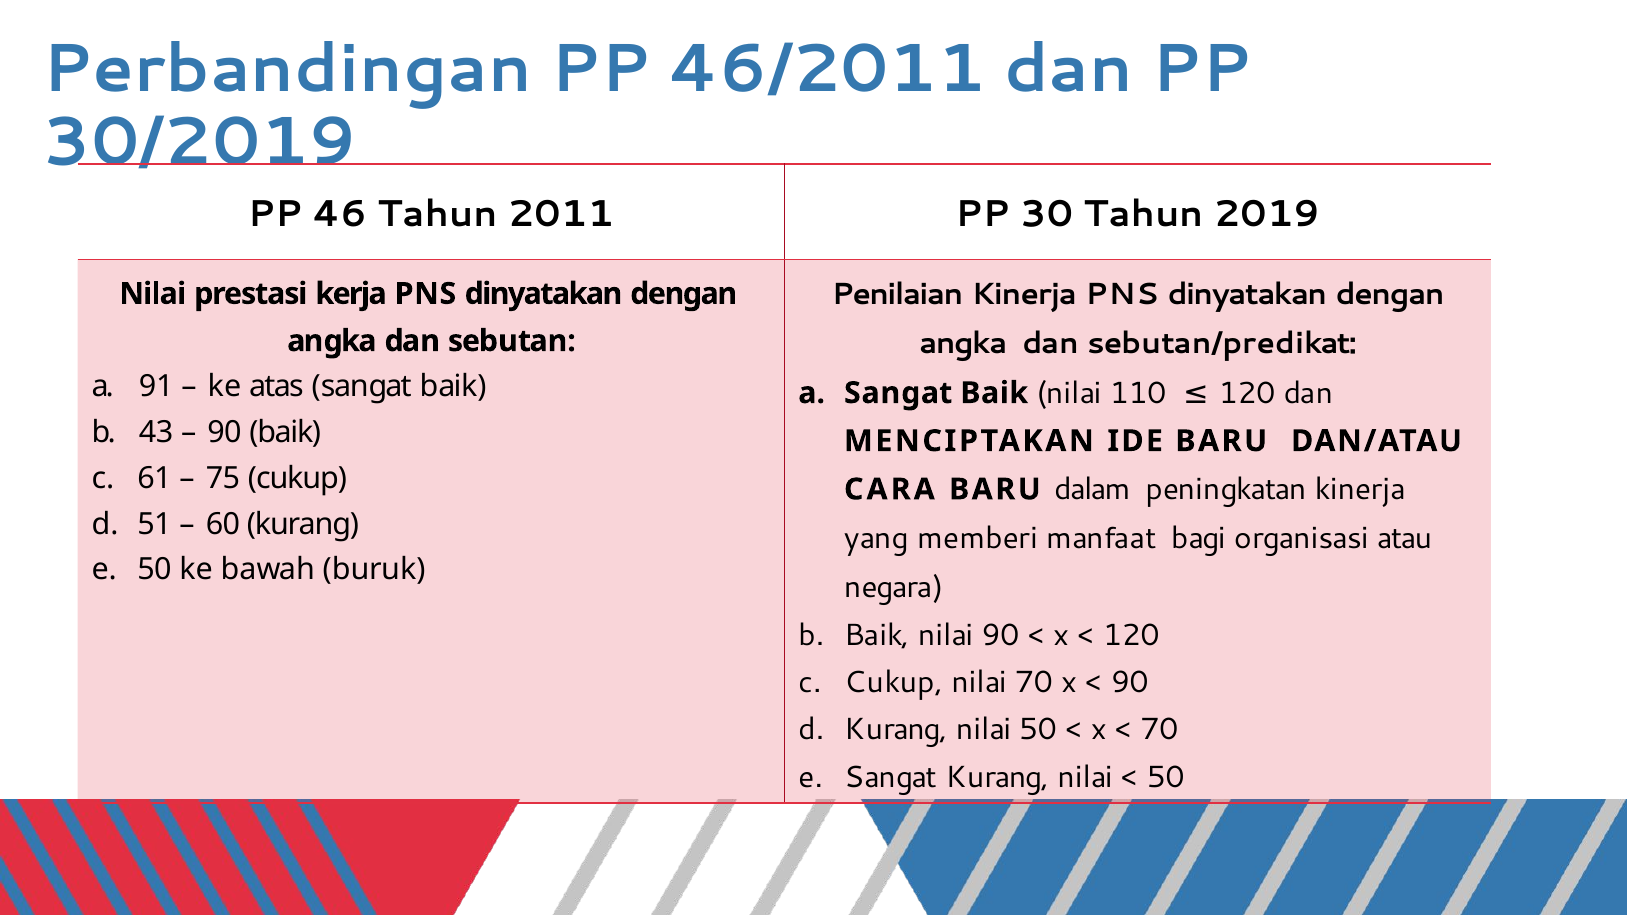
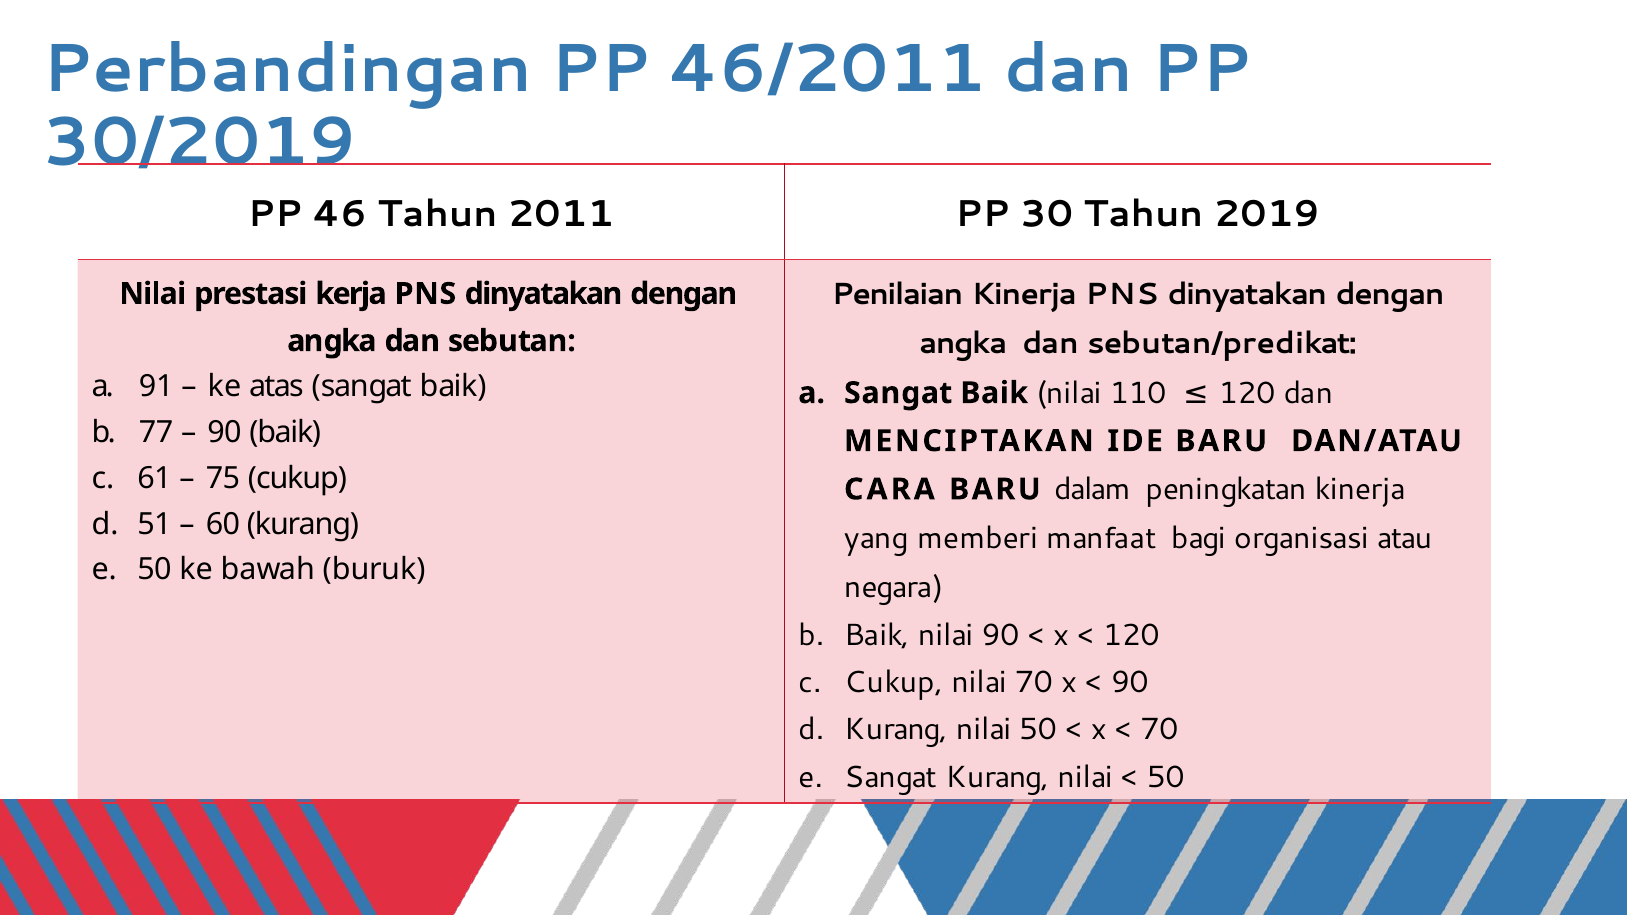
43: 43 -> 77 (156, 433)
